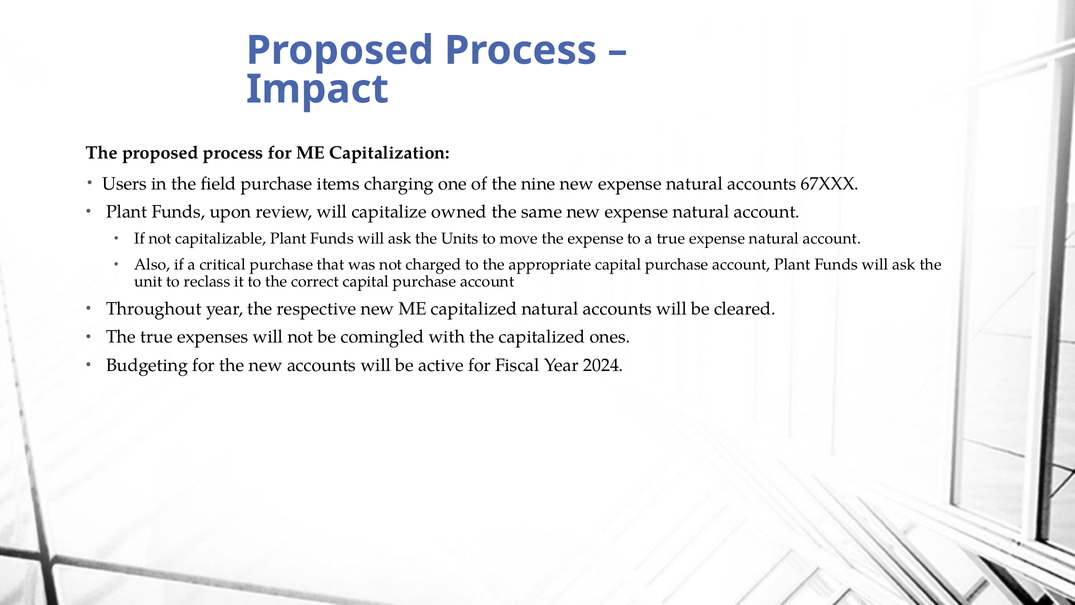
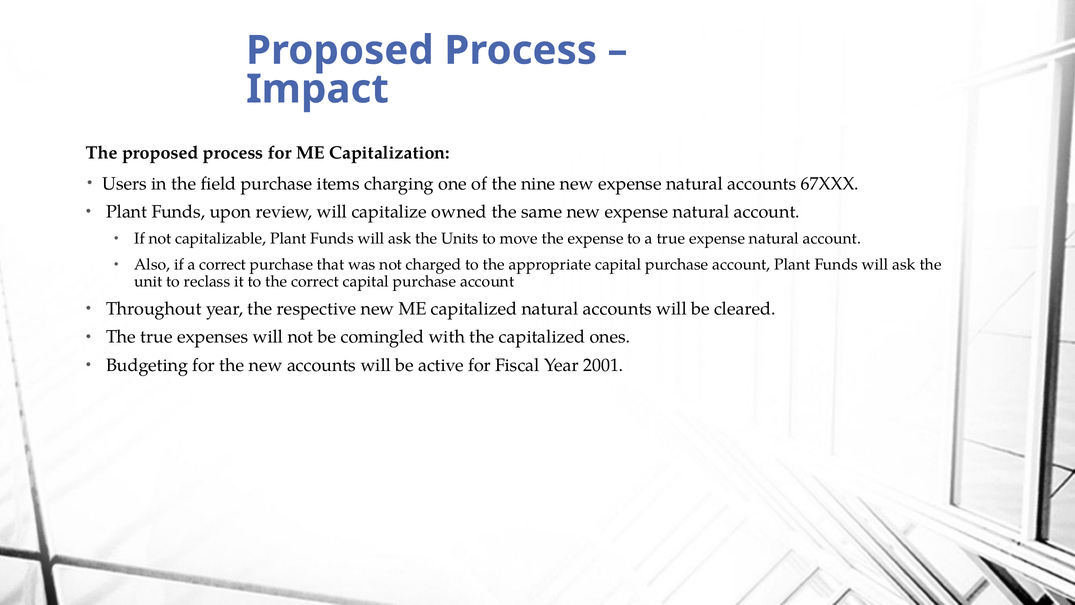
a critical: critical -> correct (223, 265)
2024: 2024 -> 2001 (603, 365)
